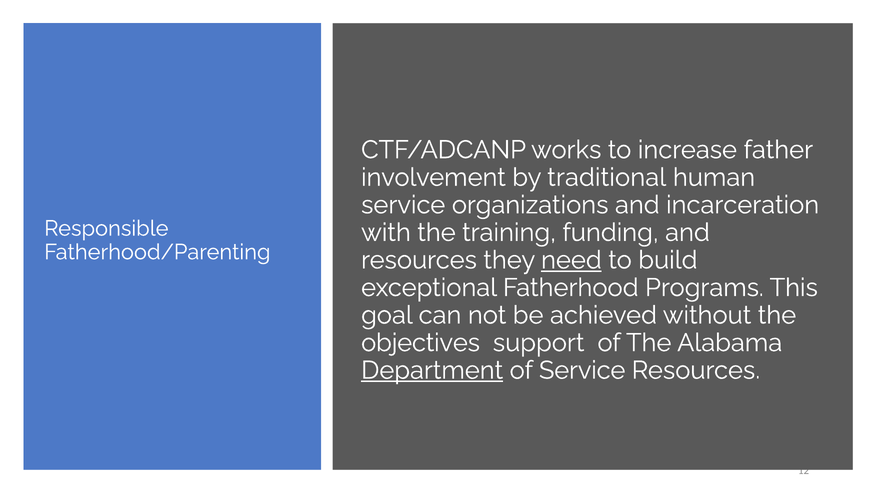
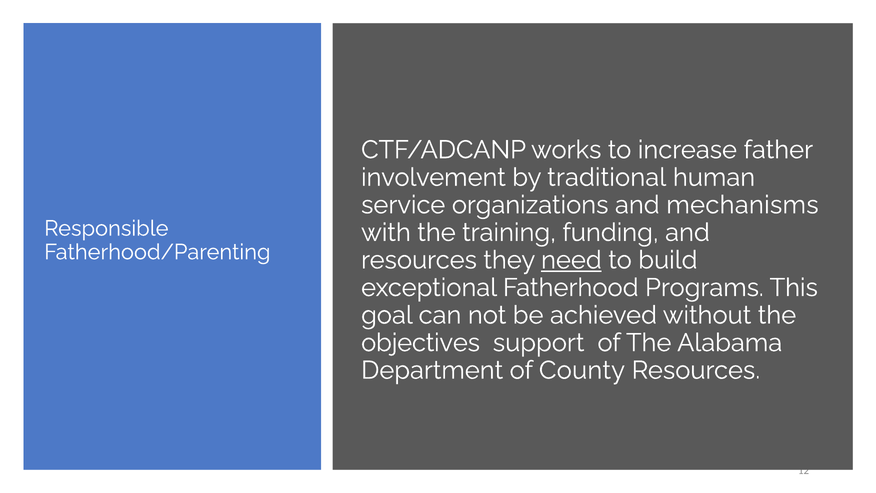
incarceration: incarceration -> mechanisms (742, 205)
Department underline: present -> none (432, 370)
of Service: Service -> County (582, 370)
